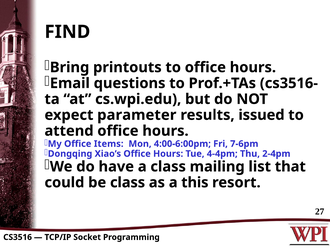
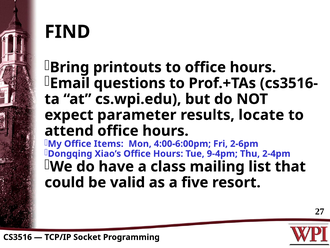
issued: issued -> locate (261, 115)
7-6pm: 7-6pm -> 2-6pm (244, 144)
4-4pm: 4-4pm -> 9-4pm (222, 153)
be class: class -> valid (128, 182)
this: this -> five (195, 182)
